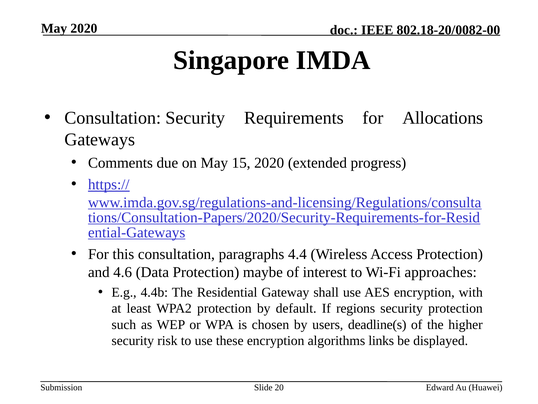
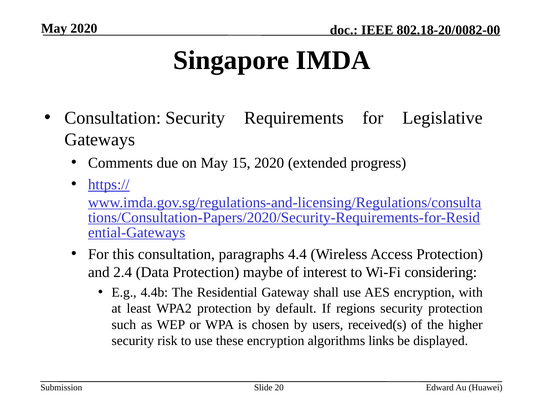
Allocations: Allocations -> Legislative (443, 118)
4.6: 4.6 -> 2.4 (123, 272)
approaches: approaches -> considering (441, 272)
deadline(s: deadline(s -> received(s (377, 324)
